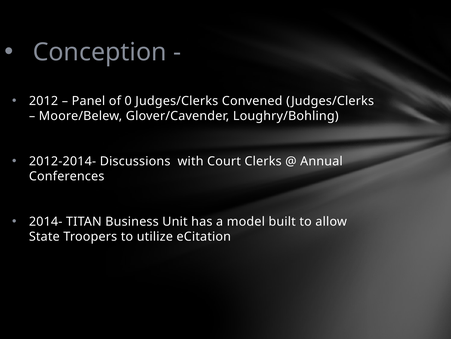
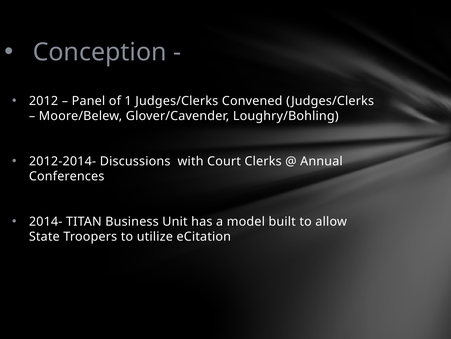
0: 0 -> 1 (128, 101)
